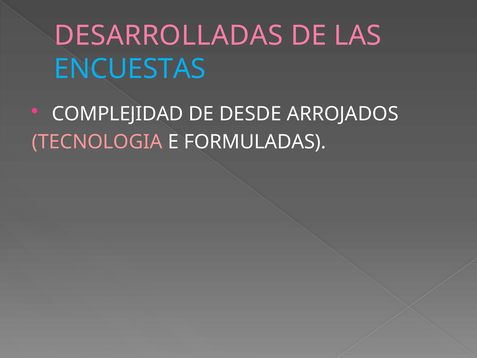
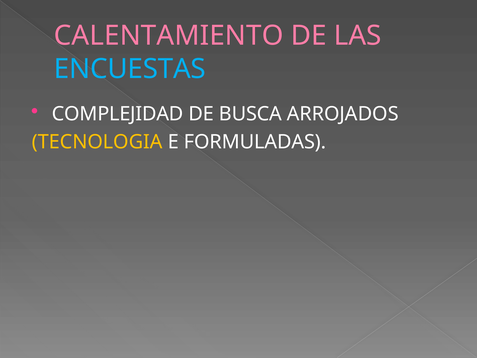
DESARROLLADAS: DESARROLLADAS -> CALENTAMIENTO (169, 36)
DESDE: DESDE -> BUSCA (250, 114)
TECNOLOGIA colour: pink -> yellow (97, 142)
